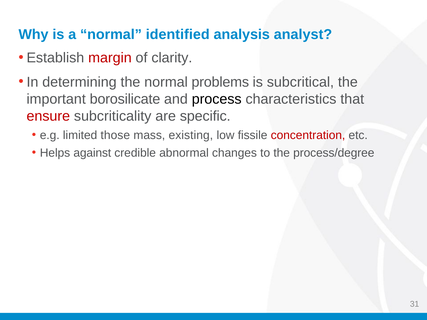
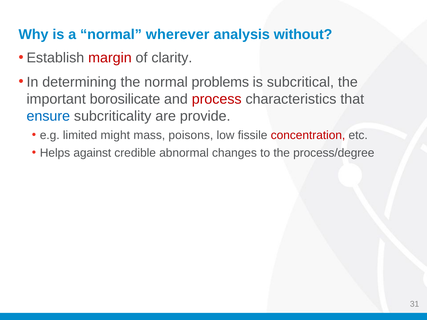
identified: identified -> wherever (178, 34)
analyst: analyst -> without (303, 34)
process colour: black -> red (217, 99)
ensure colour: red -> blue (48, 116)
specific: specific -> provide (205, 116)
those: those -> might (115, 135)
existing: existing -> poisons (191, 135)
